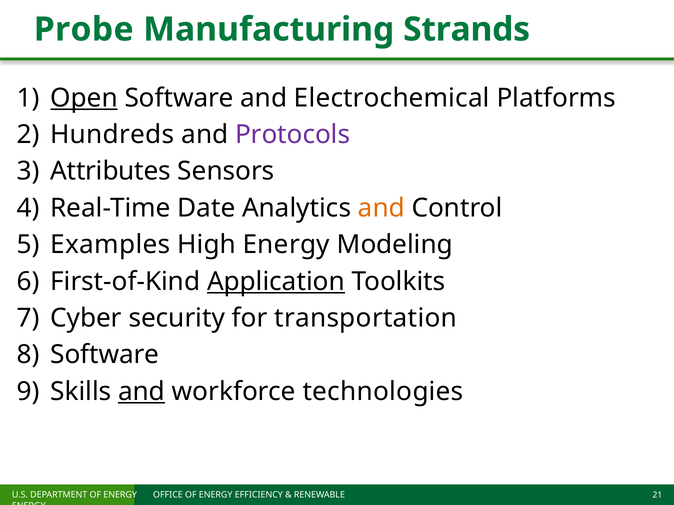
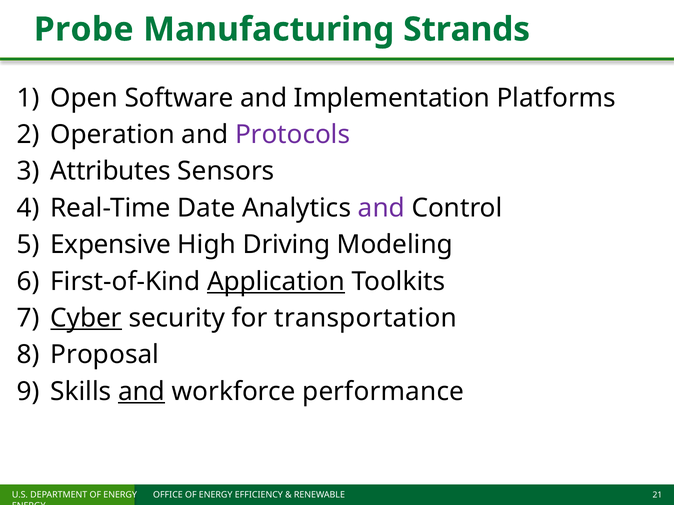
Open underline: present -> none (84, 98)
Electrochemical: Electrochemical -> Implementation (392, 98)
Hundreds: Hundreds -> Operation (112, 135)
and colour: orange -> purple (381, 208)
Examples: Examples -> Expensive (111, 245)
High Energy: Energy -> Driving (287, 245)
Cyber underline: none -> present (86, 318)
Software: Software -> Proposal (105, 355)
technologies: technologies -> performance (383, 392)
